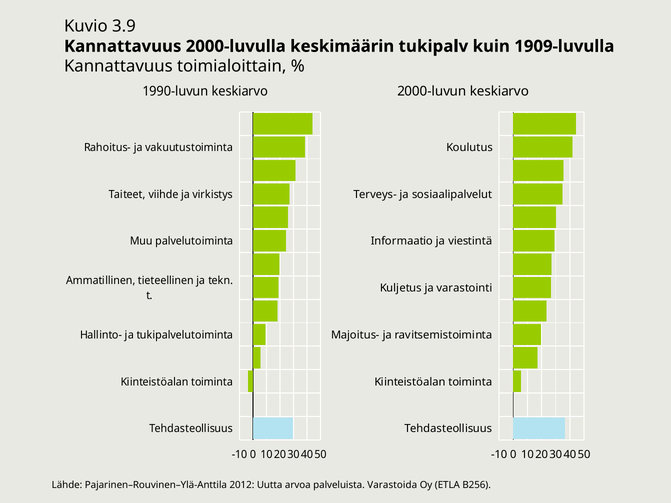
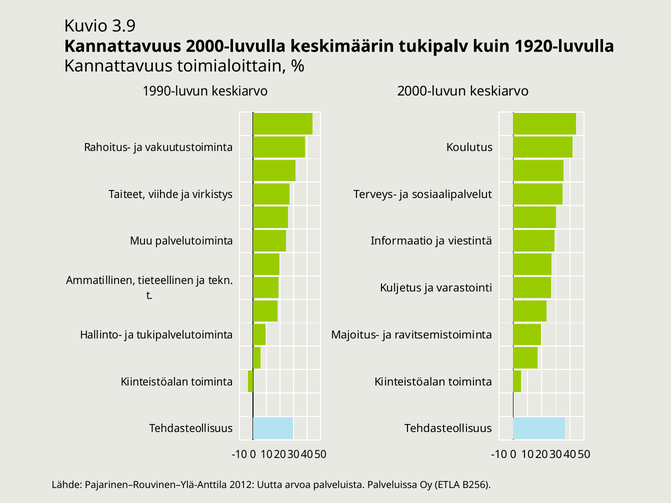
1909-luvulla: 1909-luvulla -> 1920-luvulla (564, 46)
Varastoida: Varastoida -> Palveluissa (392, 485)
